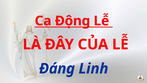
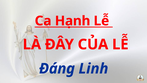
Động: Động -> Hạnh (73, 21)
